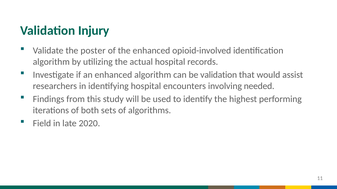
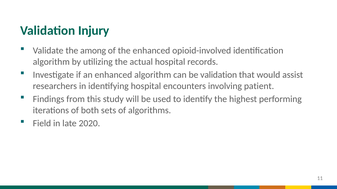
poster: poster -> among (93, 51)
needed: needed -> patient (259, 86)
